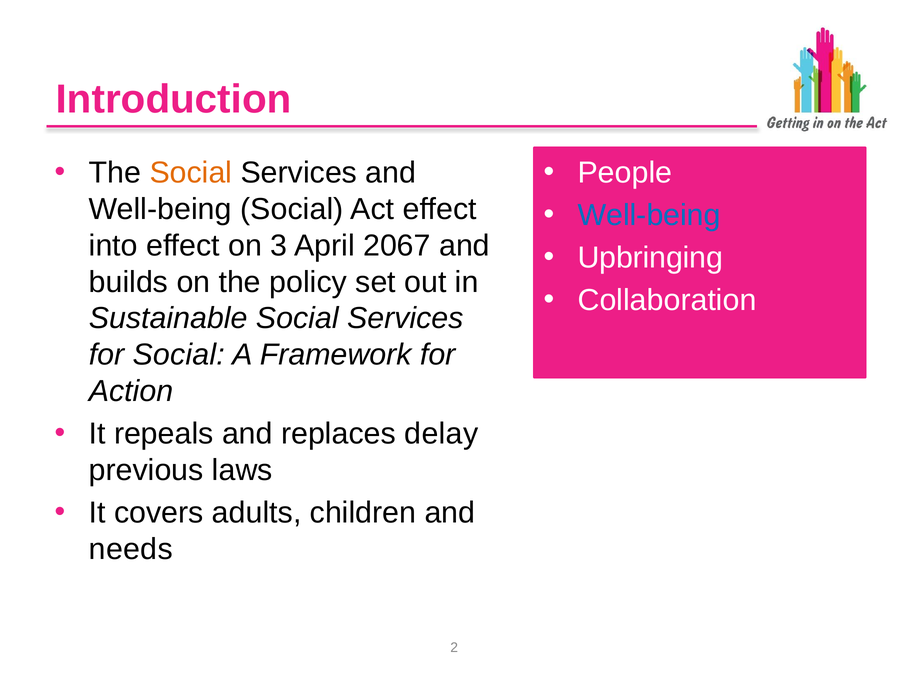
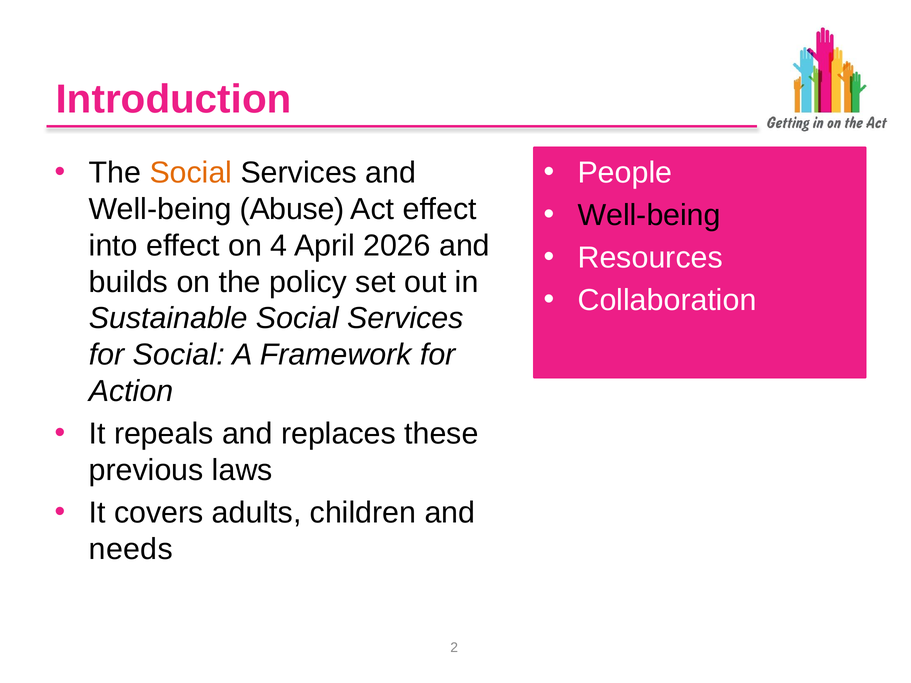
Well-being Social: Social -> Abuse (292, 209)
Well-being colour: blue -> black (649, 215)
3: 3 -> 4 (279, 246)
2067: 2067 -> 2026 (397, 246)
Upbringing: Upbringing -> Resources (650, 258)
delay: delay -> these (441, 434)
